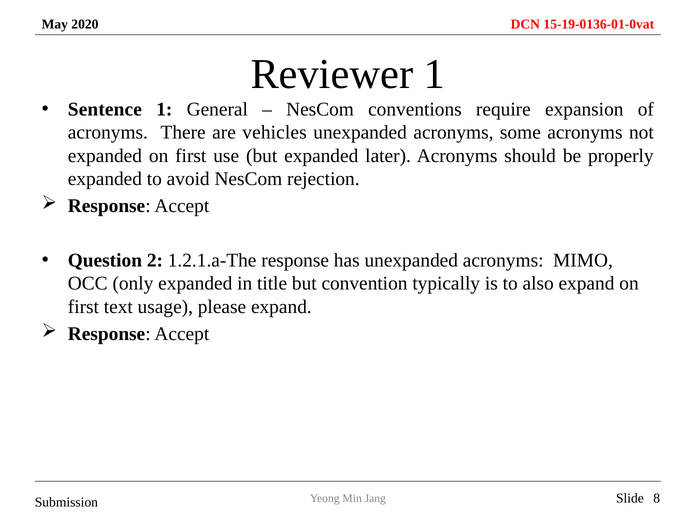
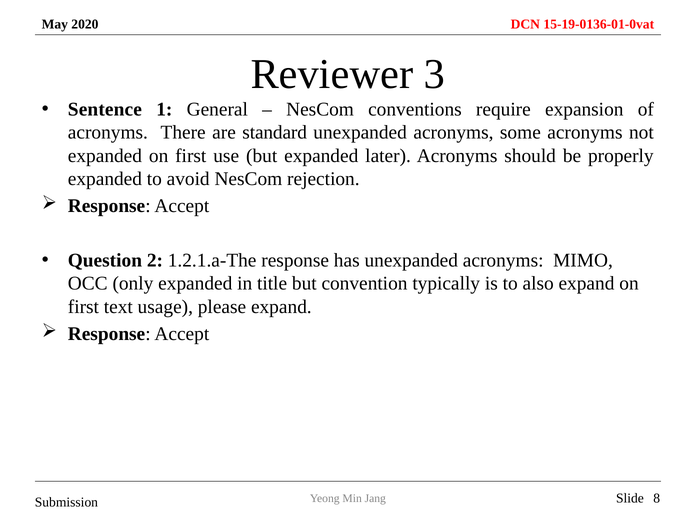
Reviewer 1: 1 -> 3 (435, 74)
vehicles: vehicles -> standard (275, 133)
